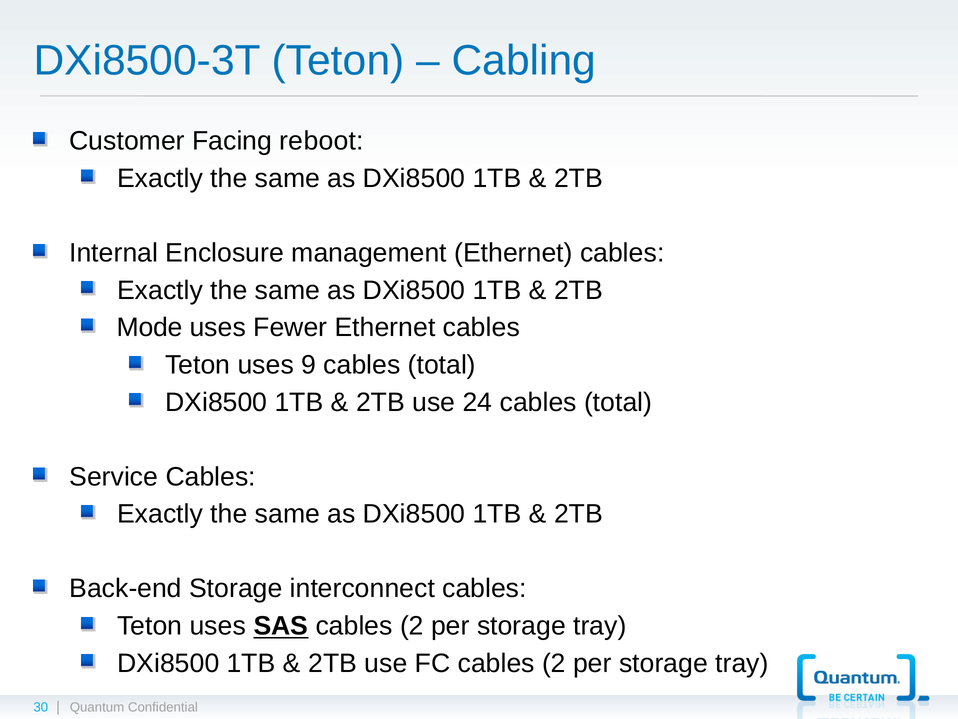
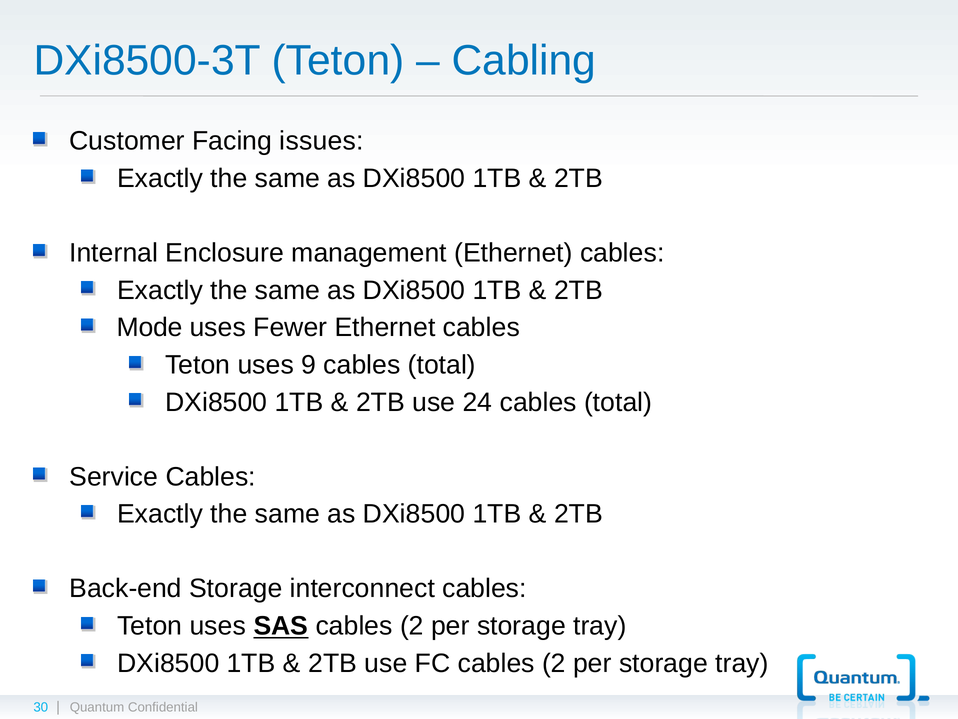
reboot: reboot -> issues (321, 141)
